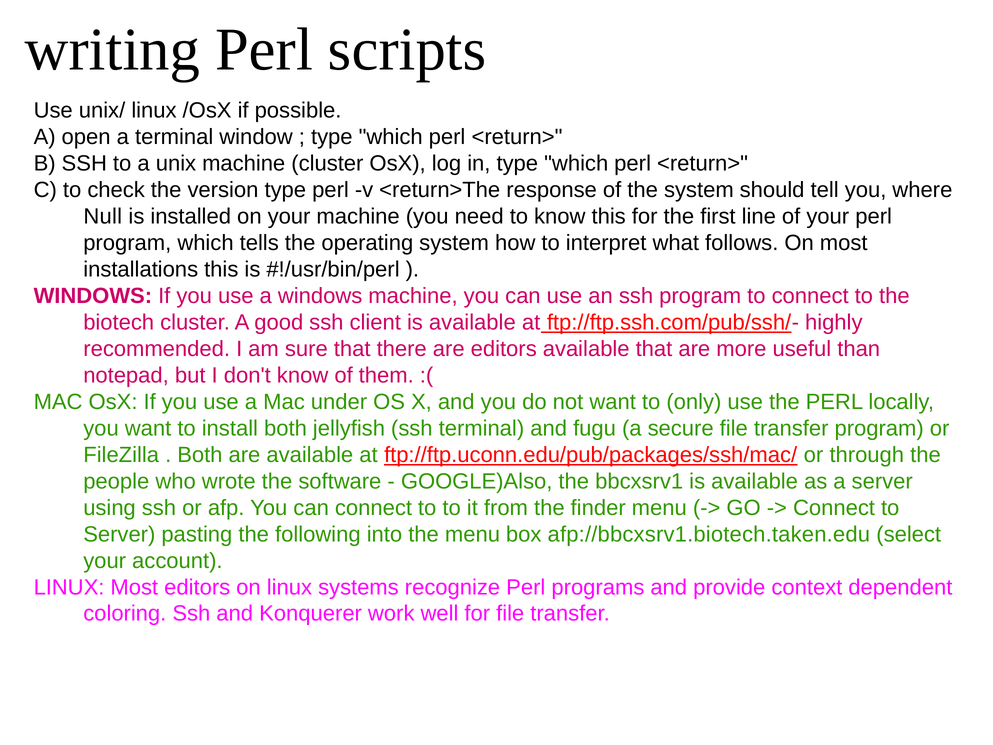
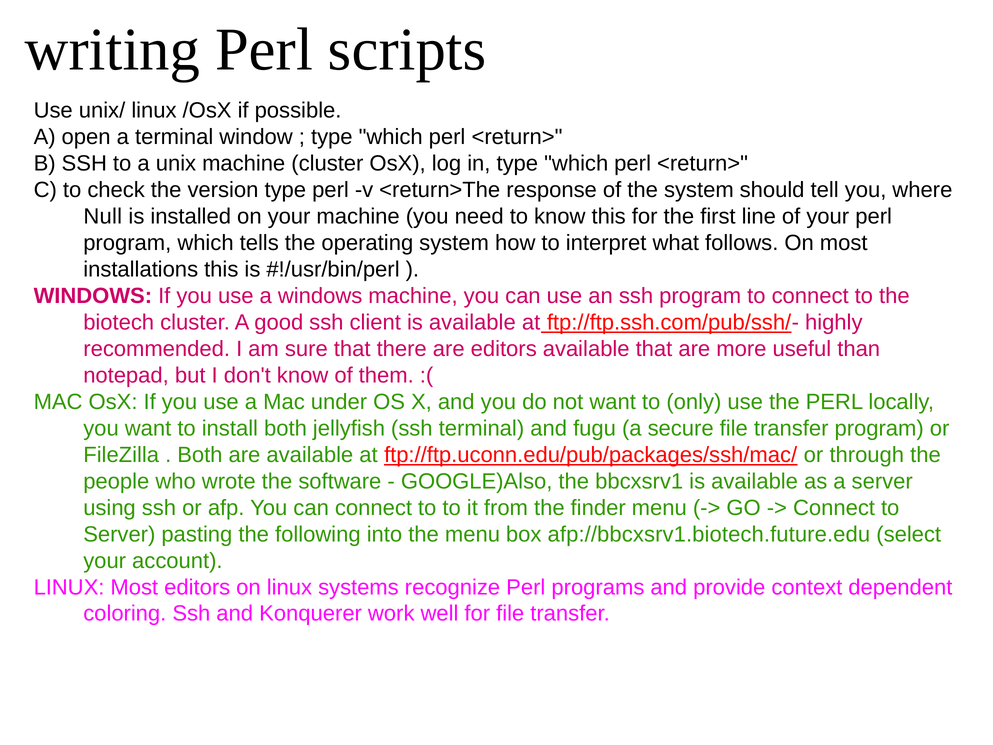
afp://bbcxsrv1.biotech.taken.edu: afp://bbcxsrv1.biotech.taken.edu -> afp://bbcxsrv1.biotech.future.edu (709, 534)
